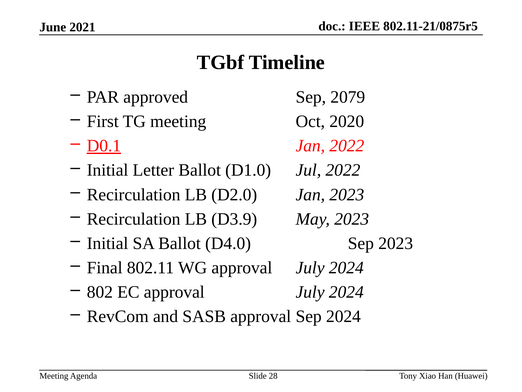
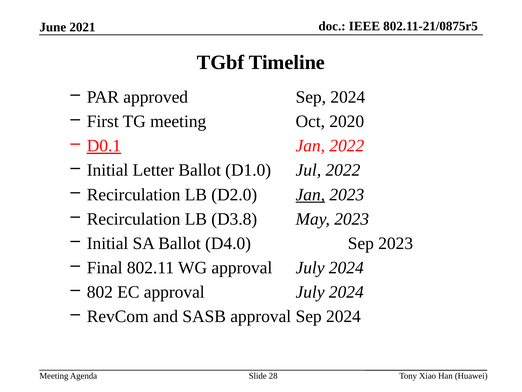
approved Sep 2079: 2079 -> 2024 (348, 97)
Jan underline: none -> present (310, 194)
D3.9: D3.9 -> D3.8 (234, 219)
